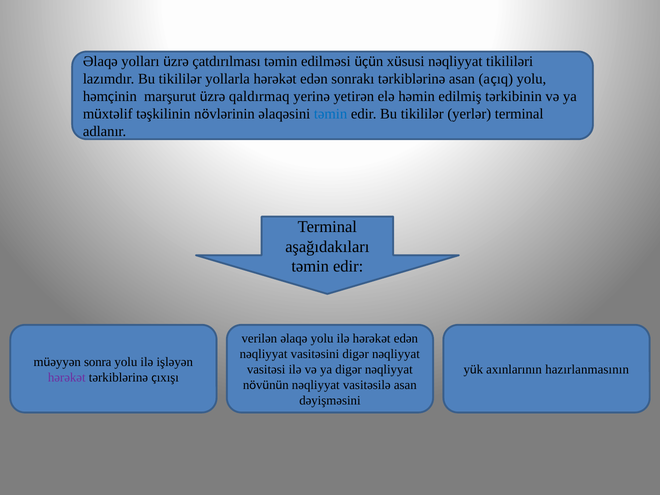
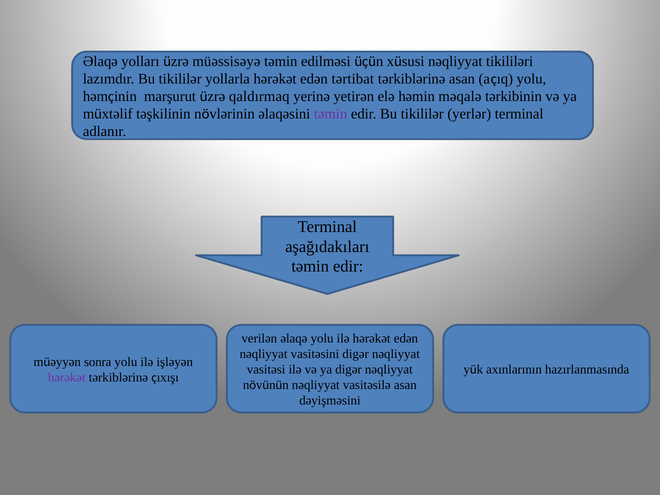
çatdırılması: çatdırılması -> müəssisəyə (226, 61)
sonrakı: sonrakı -> tərtibat (353, 79)
еdilmiş: еdilmiş -> məqalə (460, 96)
təmin colour: blue -> purple (331, 114)
hazırlanmasının: hazırlanmasının -> hаzırlаnmаsındа (587, 370)
